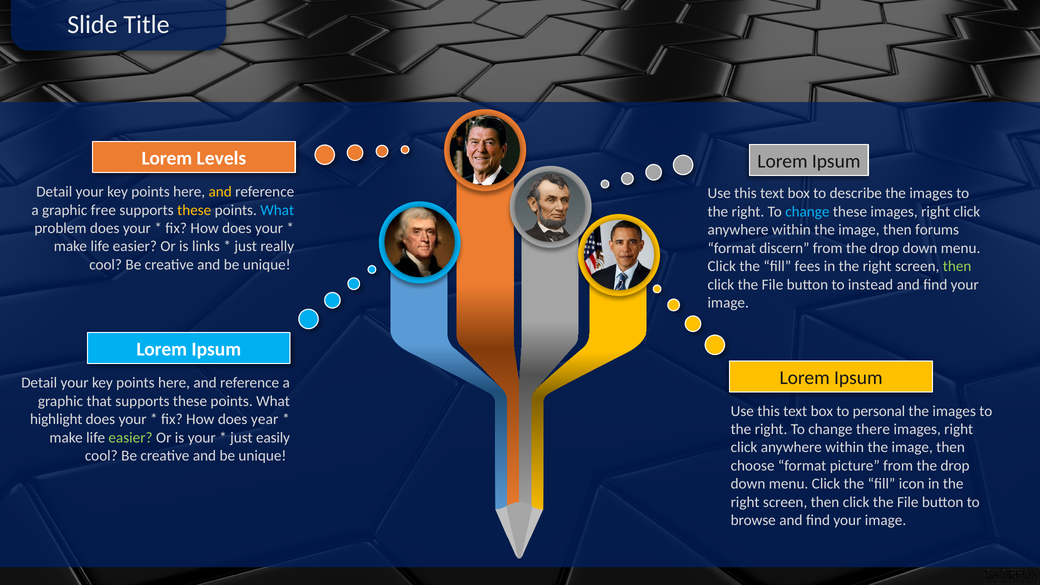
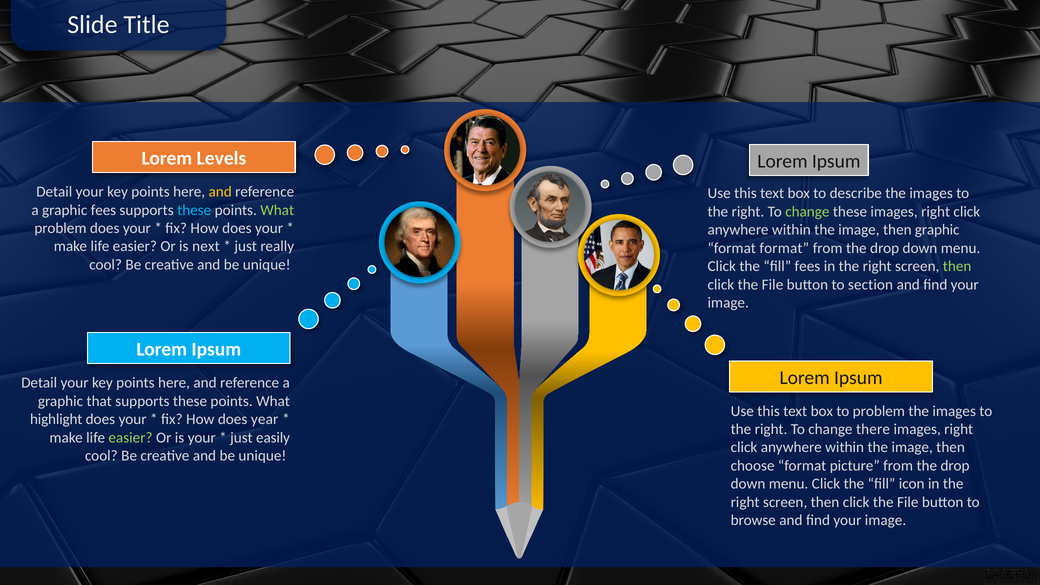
graphic free: free -> fees (103, 210)
these colour: yellow -> light blue (194, 210)
What colour: light blue -> light green (277, 210)
change colour: light blue -> light green (807, 212)
then forums: forums -> graphic (937, 230)
links: links -> next (206, 246)
format discern: discern -> format (784, 248)
instead: instead -> section (871, 285)
to personal: personal -> problem (879, 411)
